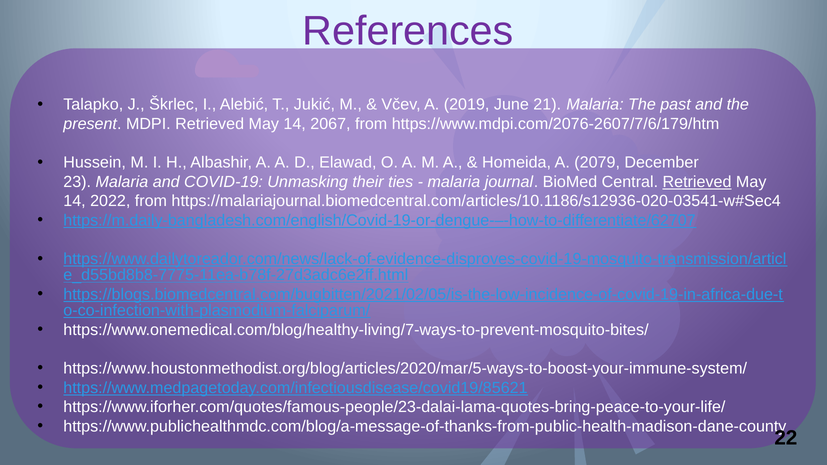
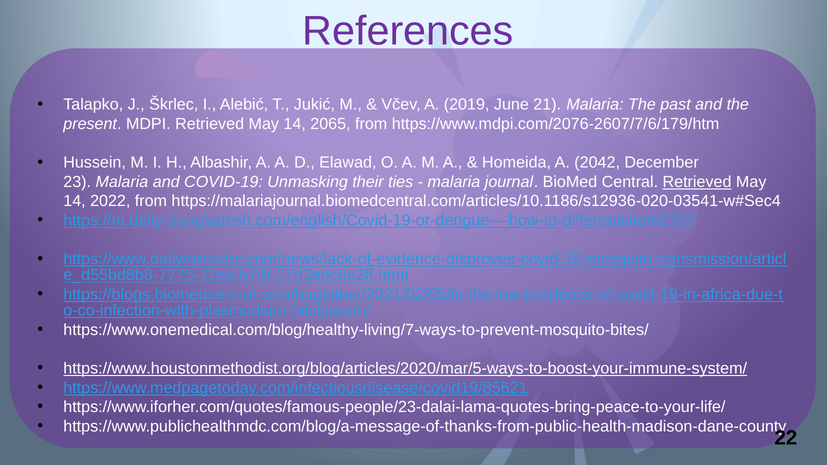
2067: 2067 -> 2065 (330, 124)
2079: 2079 -> 2042 (597, 163)
https://www.houstonmethodist.org/blog/articles/2020/mar/5-ways-to-boost-your-immune-system/ underline: none -> present (405, 369)
